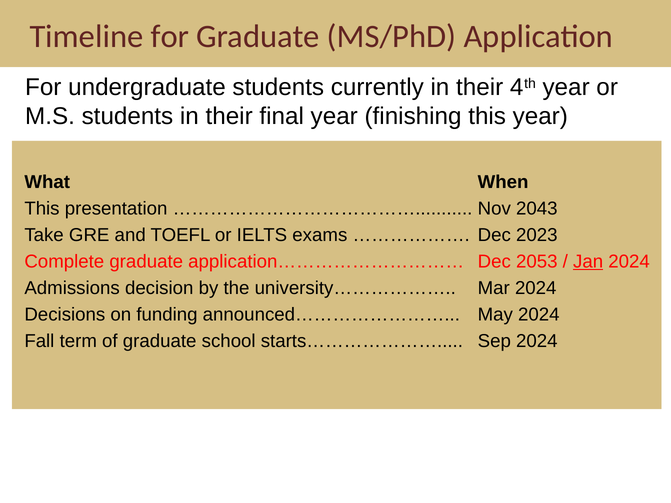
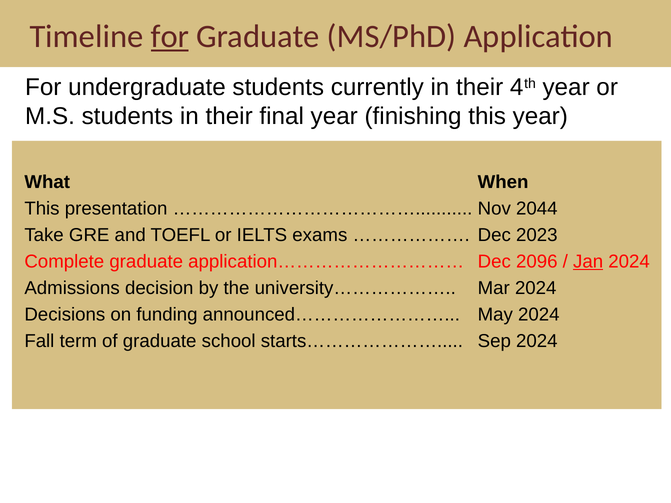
for underline: none -> present (170, 36)
2043: 2043 -> 2044 (537, 209)
2053: 2053 -> 2096 (537, 262)
